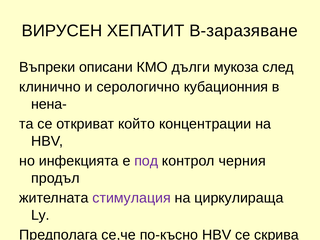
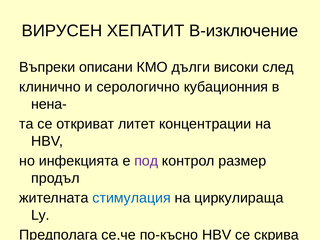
В-заразяване: В-заразяване -> В-изключение (244, 31)
мукоза: мукоза -> високи (236, 67)
който: който -> литет (137, 124)
черния: черния -> размер (242, 161)
стимулация colour: purple -> blue (132, 198)
